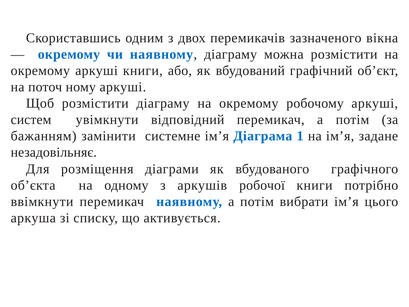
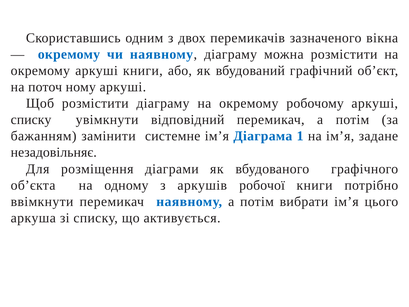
систем: систем -> списку (31, 120)
